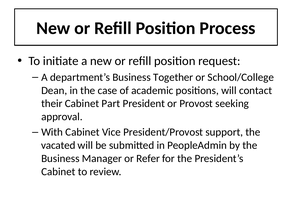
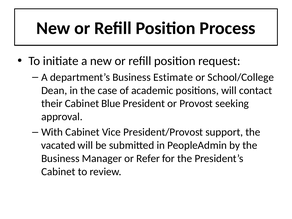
Together: Together -> Estimate (173, 77)
Part: Part -> Blue (111, 104)
